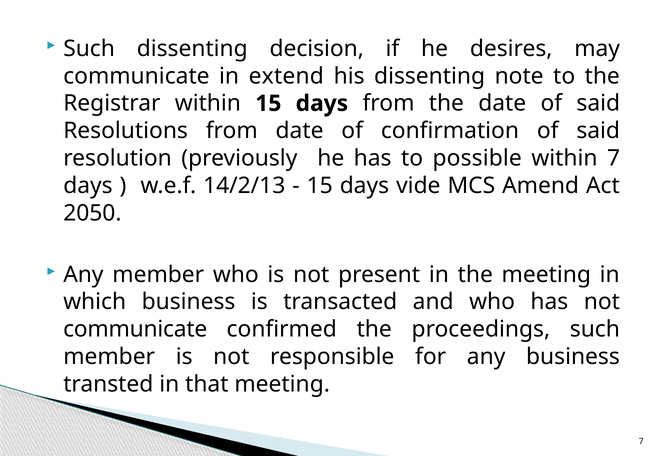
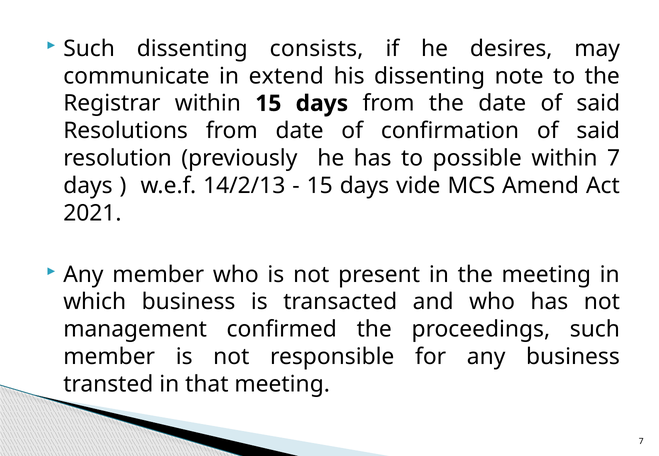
decision: decision -> consists (317, 49)
2050: 2050 -> 2021 (92, 213)
communicate: communicate -> management (135, 329)
